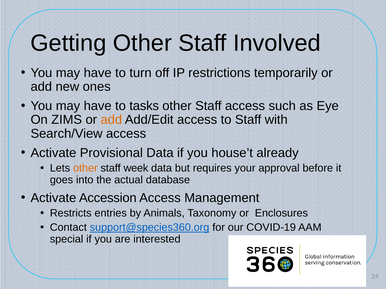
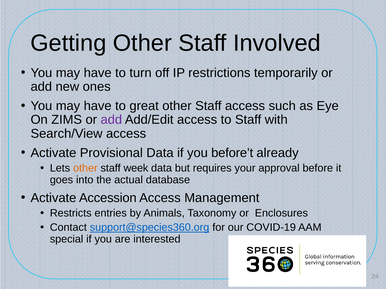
tasks: tasks -> great (144, 106)
add colour: orange -> purple (111, 120)
house’t: house’t -> before’t (232, 153)
